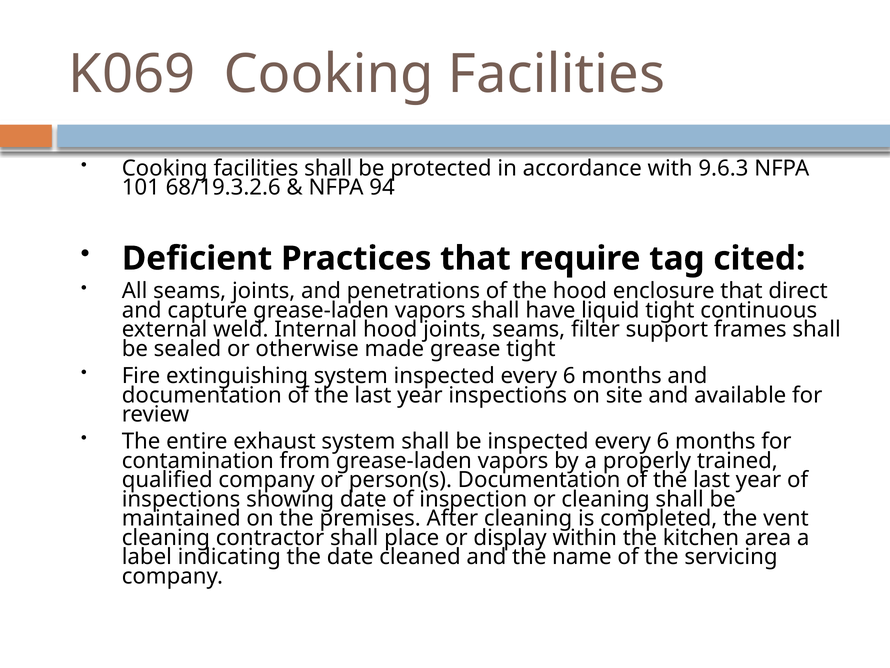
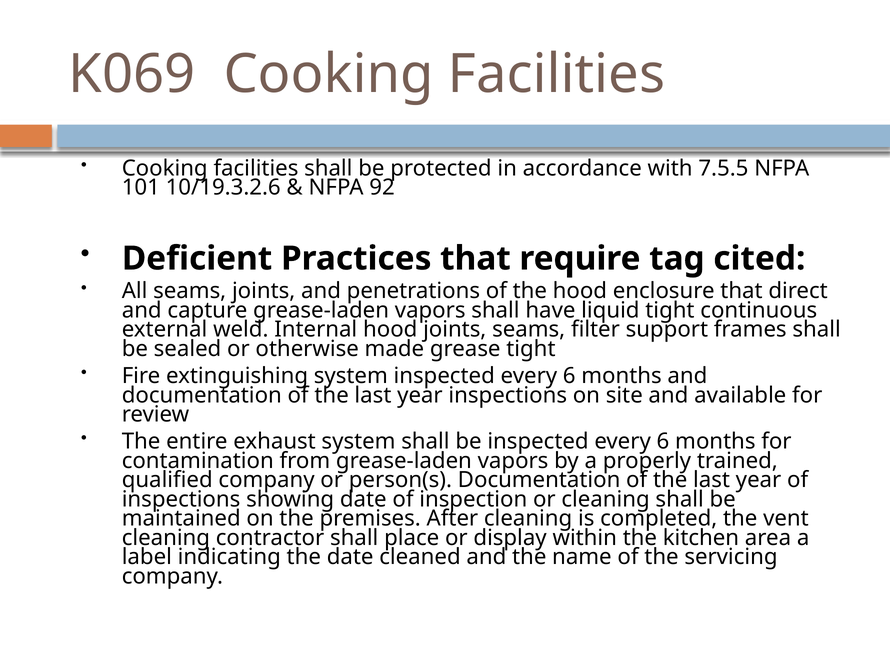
9.6.3: 9.6.3 -> 7.5.5 (723, 168)
68/19.3.2.6: 68/19.3.2.6 -> 10/19.3.2.6 (223, 187)
94: 94 -> 92 (382, 187)
